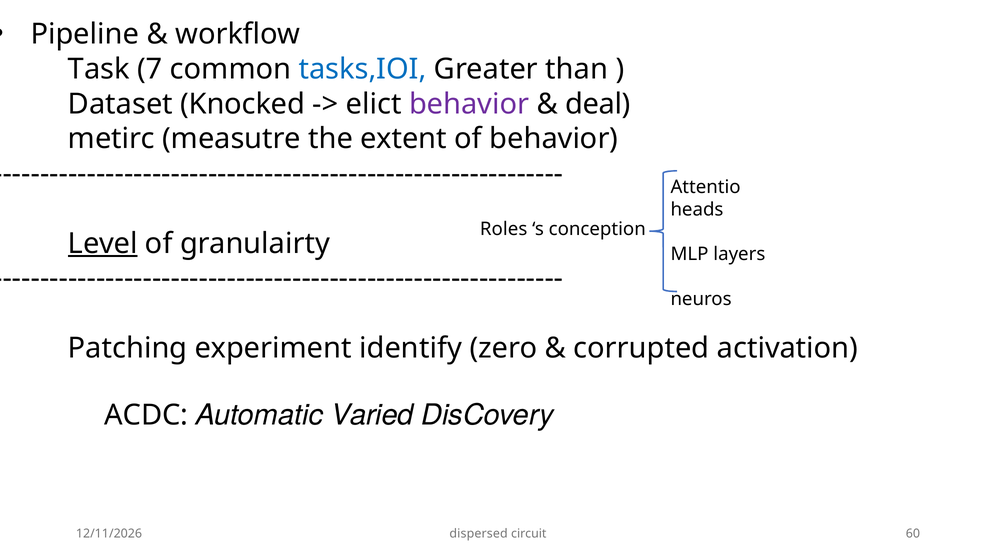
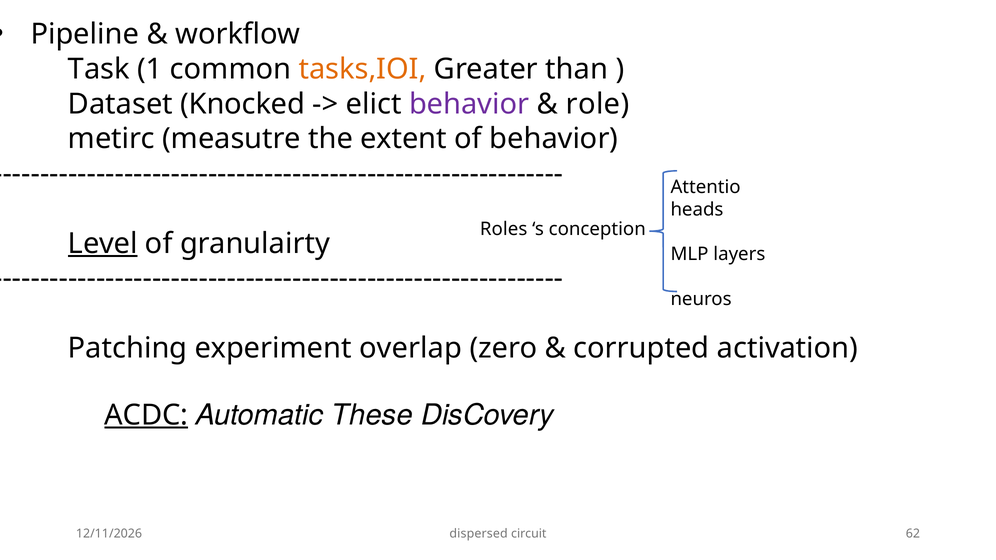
7: 7 -> 1 (150, 69)
tasks,IOI colour: blue -> orange (363, 69)
deal: deal -> role (598, 104)
identify: identify -> overlap (411, 348)
ACDC underline: none -> present (146, 415)
Varied: Varied -> These (372, 415)
60: 60 -> 62 (913, 534)
